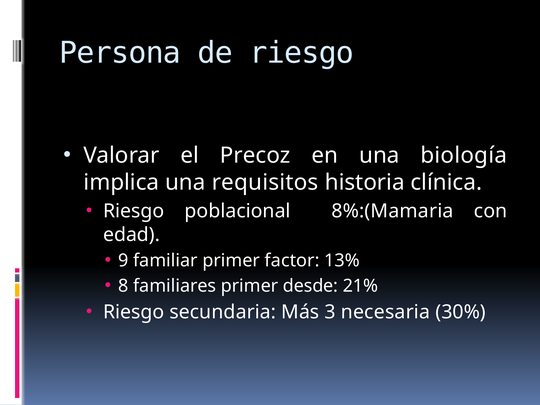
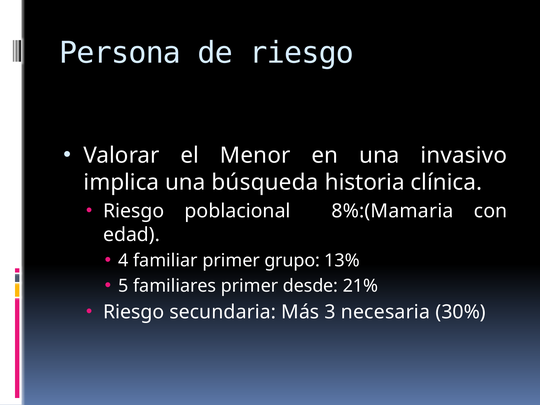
Precoz: Precoz -> Menor (255, 155)
biología: biología -> invasivo (464, 155)
requisitos: requisitos -> búsqueda (265, 182)
9: 9 -> 4 (123, 261)
factor: factor -> grupo (292, 261)
8: 8 -> 5 (123, 286)
